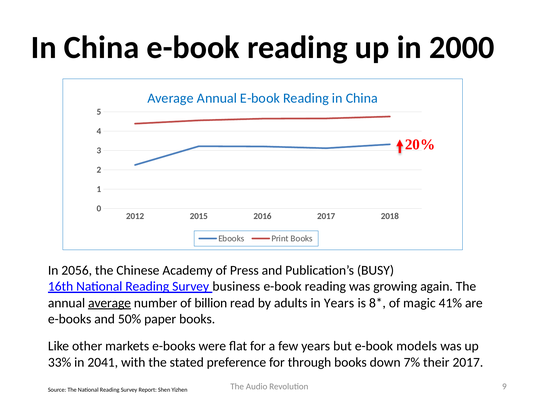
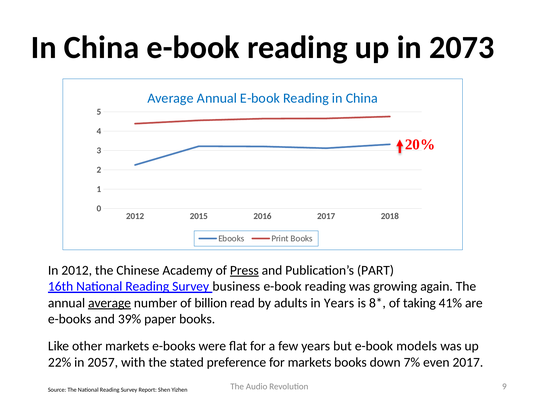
2000: 2000 -> 2073 (462, 47)
In 2056: 2056 -> 2012 (77, 270)
Press underline: none -> present (244, 270)
BUSY: BUSY -> PART (376, 270)
magic: magic -> taking (419, 302)
50%: 50% -> 39% (130, 319)
33%: 33% -> 22% (60, 362)
2041: 2041 -> 2057 (103, 362)
for through: through -> markets (310, 362)
their: their -> even (436, 362)
